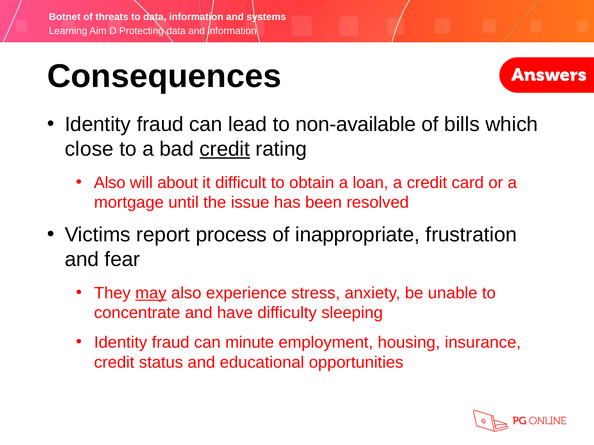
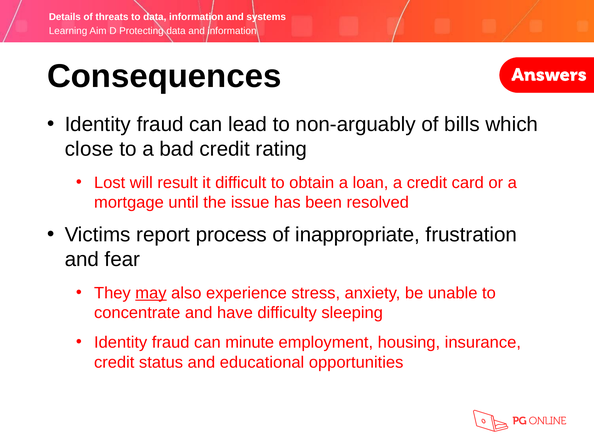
Botnet: Botnet -> Details (65, 17)
non-available: non-available -> non-arguably (356, 125)
credit underline: present -> none (225, 149)
Also: Also -> Lost (110, 183)
about: about -> result (178, 183)
